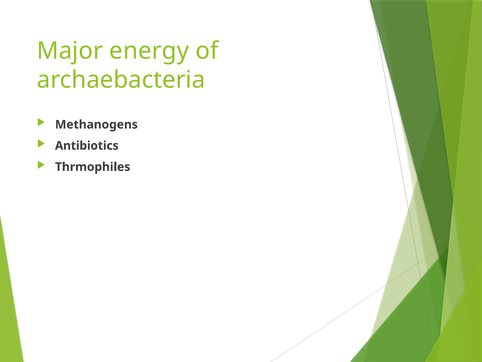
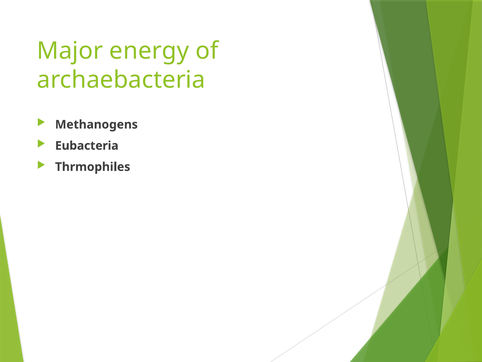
Antibiotics: Antibiotics -> Eubacteria (87, 146)
